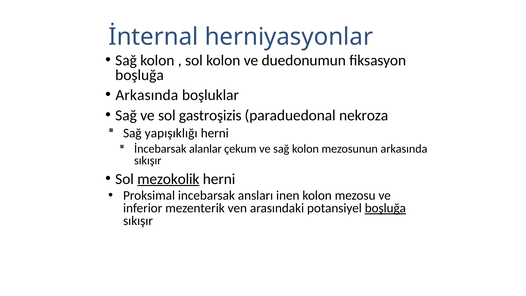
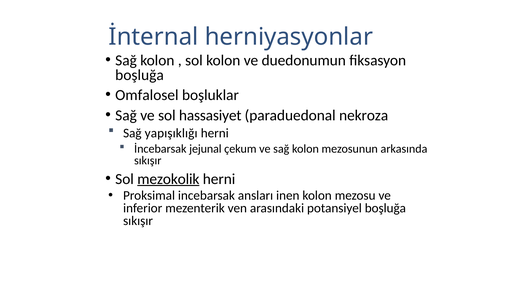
Arkasında: Arkasında -> Omfalosel (147, 95)
gastroşizis: gastroşizis -> hassasiyet (210, 115)
alanlar: alanlar -> jejunal (205, 149)
boşluğa underline: present -> none (385, 208)
